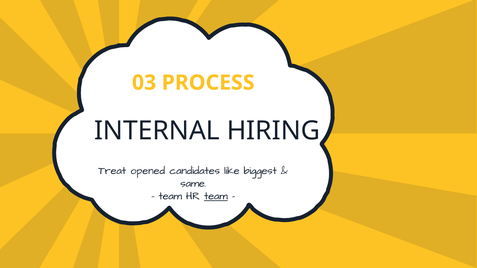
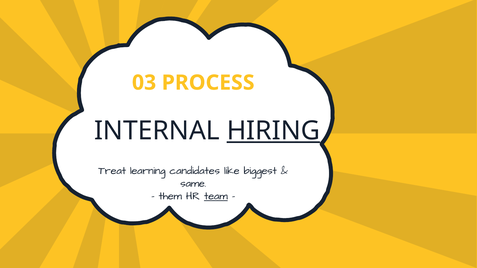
HIRING underline: none -> present (273, 131)
opened: opened -> learning (148, 171)
team: team -> them (170, 196)
